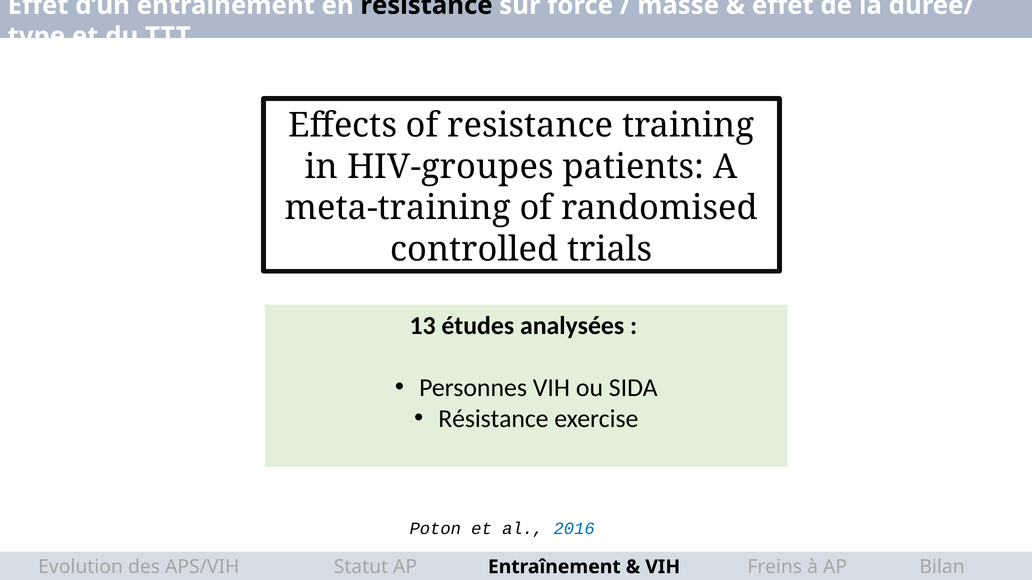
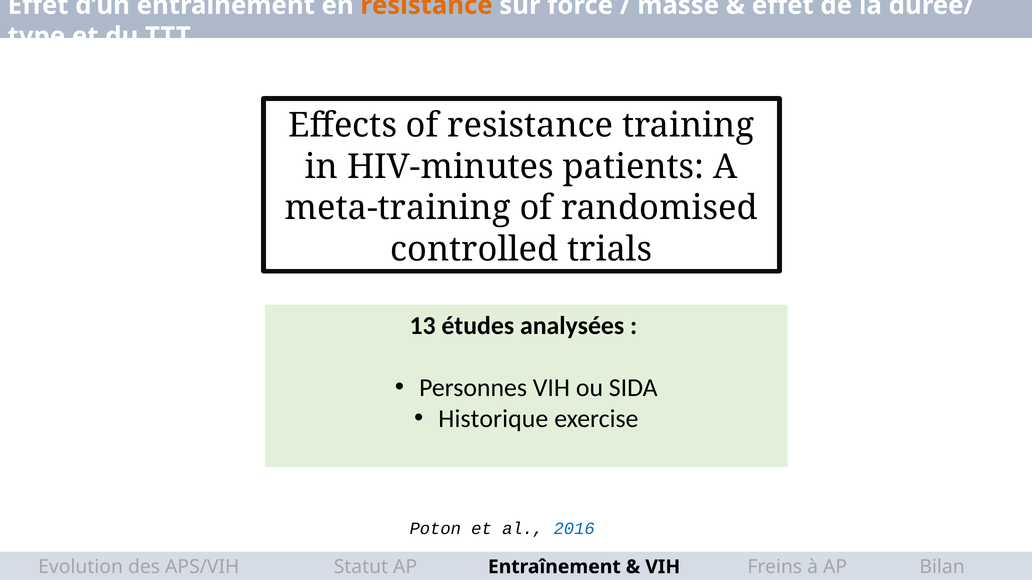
résistance colour: black -> orange (427, 5)
HIV-groupes: HIV-groupes -> HIV-minutes (450, 167)
Résistance: Résistance -> Historique (493, 419)
